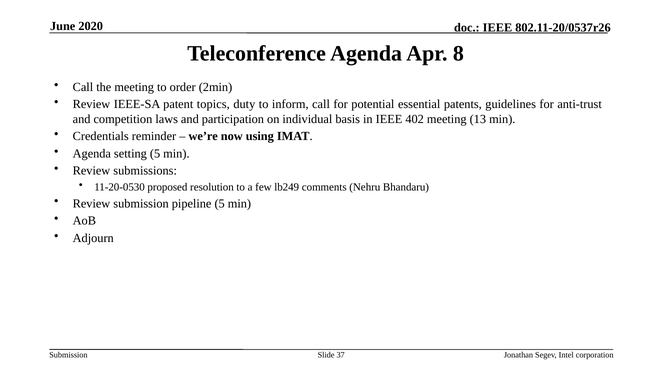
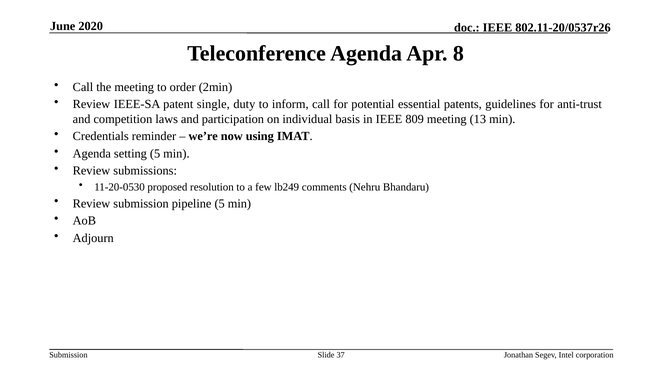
topics: topics -> single (213, 104)
402: 402 -> 809 (415, 119)
